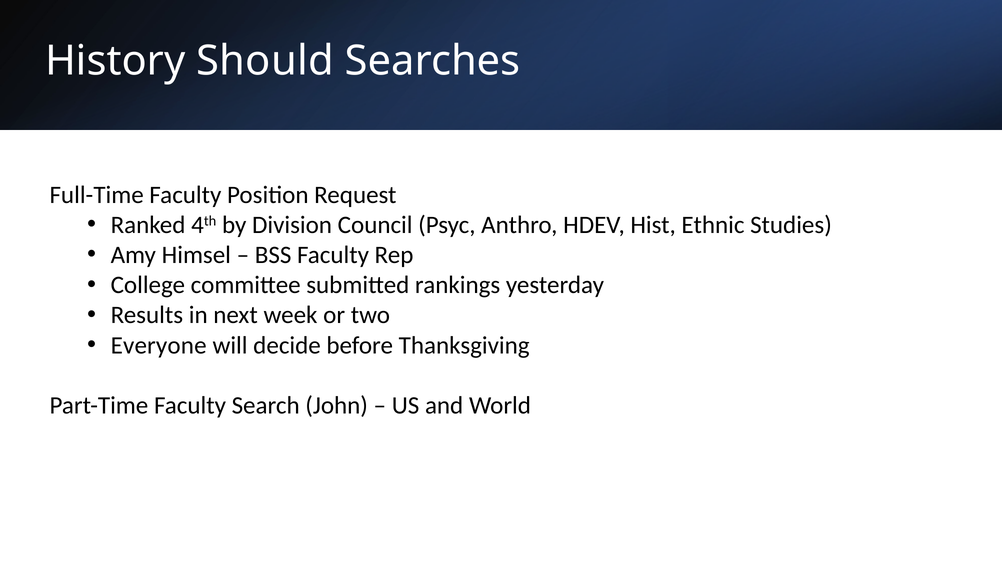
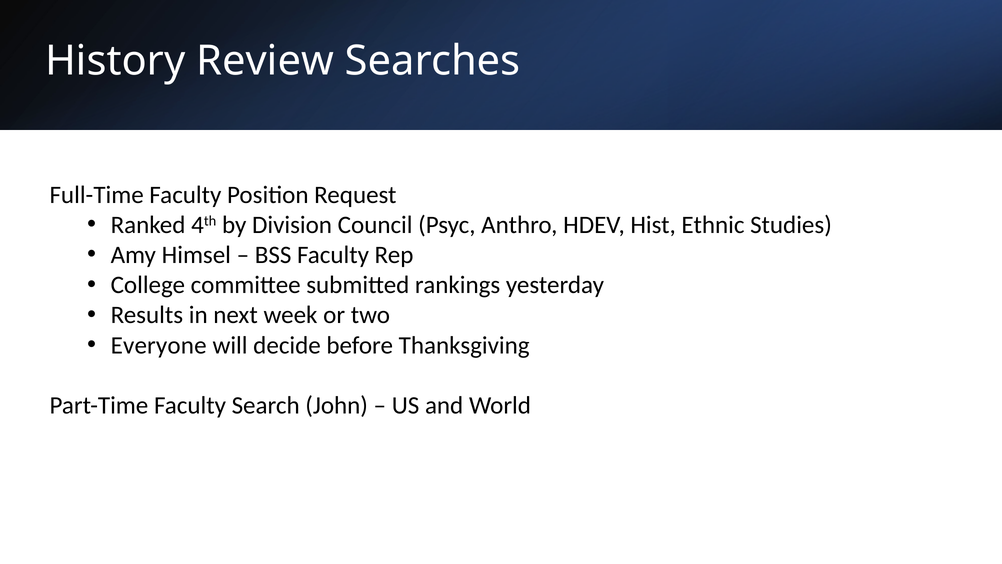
Should: Should -> Review (265, 61)
